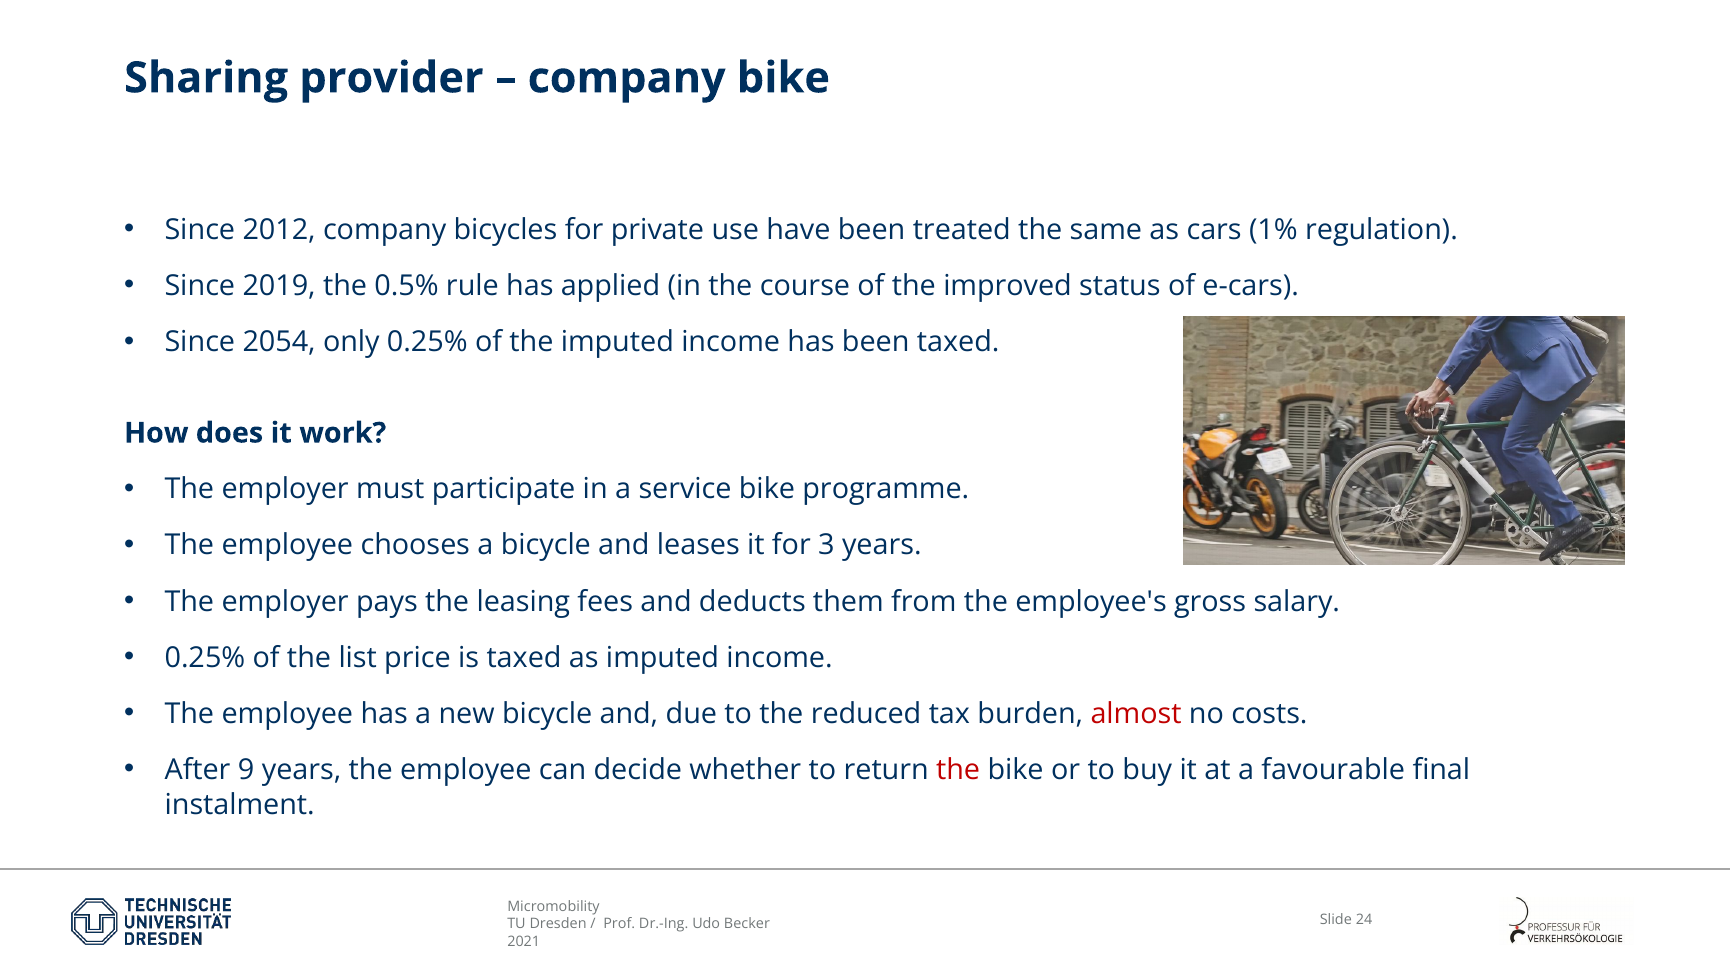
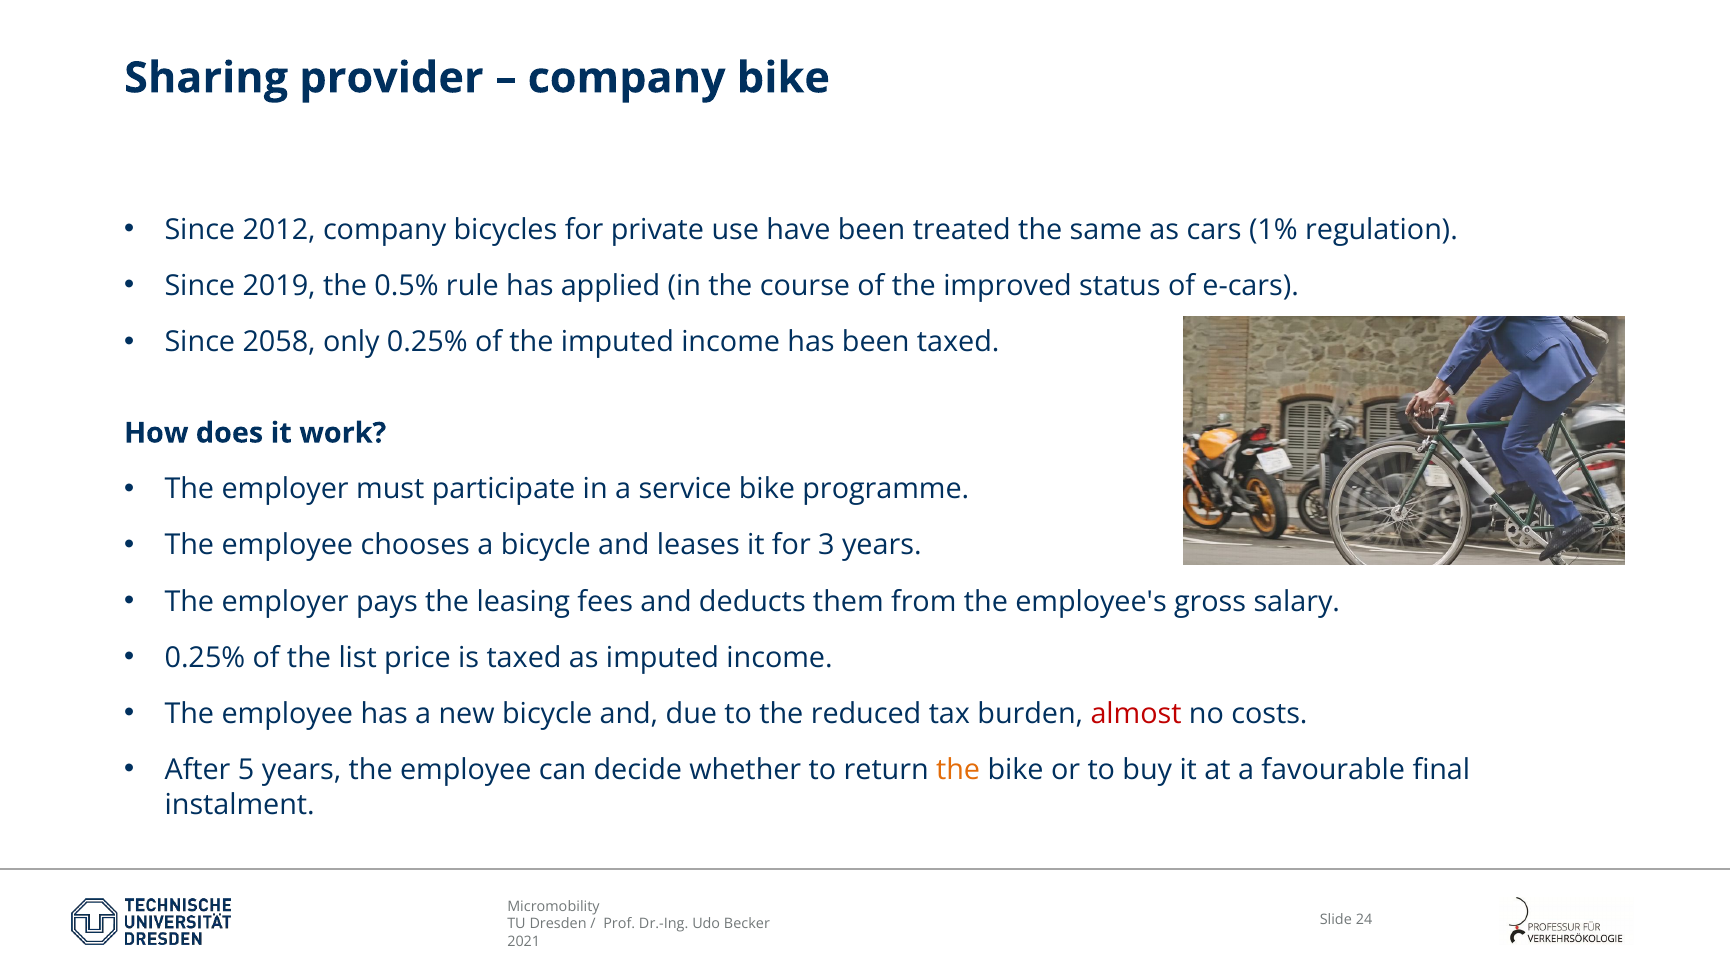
2054: 2054 -> 2058 (279, 342)
9: 9 -> 5 (246, 770)
the colour: red -> orange (958, 770)
